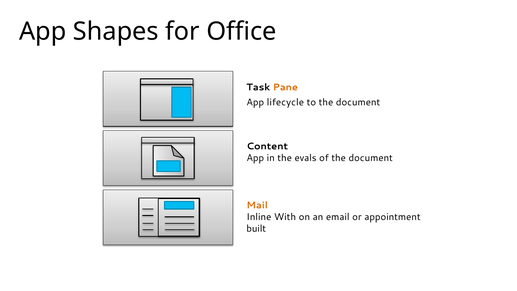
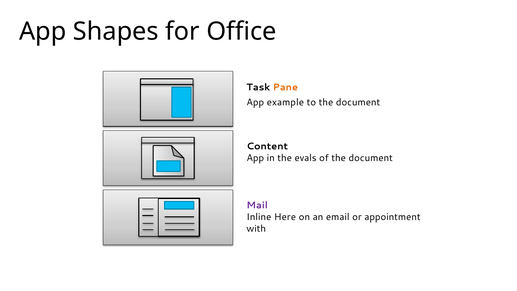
lifecycle: lifecycle -> example (285, 102)
Mail colour: orange -> purple (257, 205)
With: With -> Here (285, 217)
built: built -> with (256, 228)
